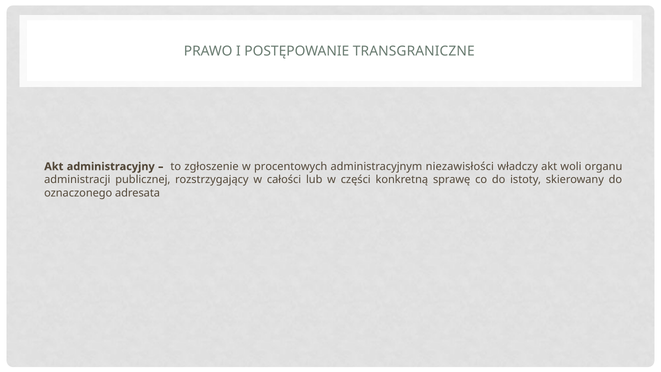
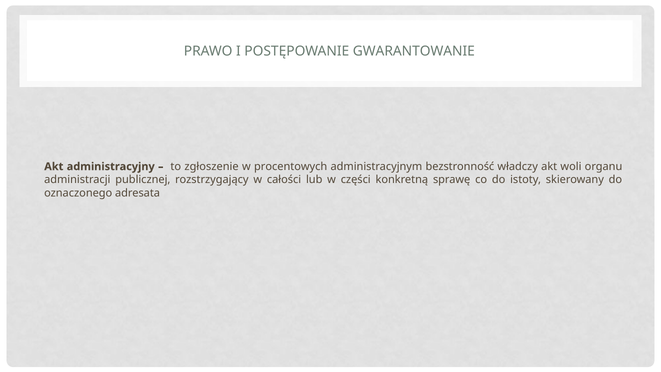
TRANSGRANICZNE: TRANSGRANICZNE -> GWARANTOWANIE (414, 51)
niezawisłości: niezawisłości -> bezstronność (460, 166)
